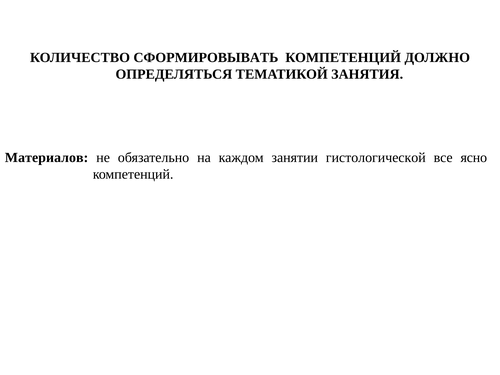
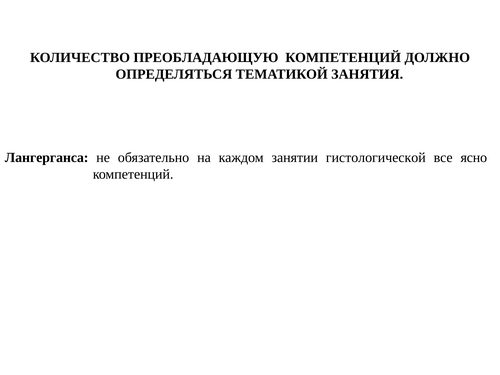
СФОРМИРОВЫВАТЬ: СФОРМИРОВЫВАТЬ -> ПРЕОБЛАДАЮЩУЮ (206, 58)
Материалов: Материалов -> Лангерганса (47, 158)
